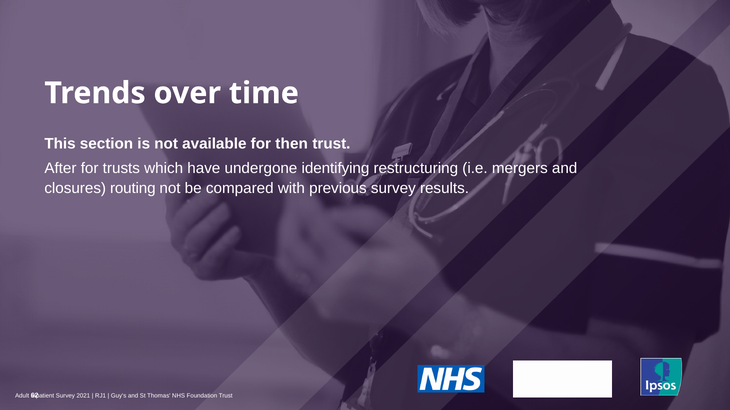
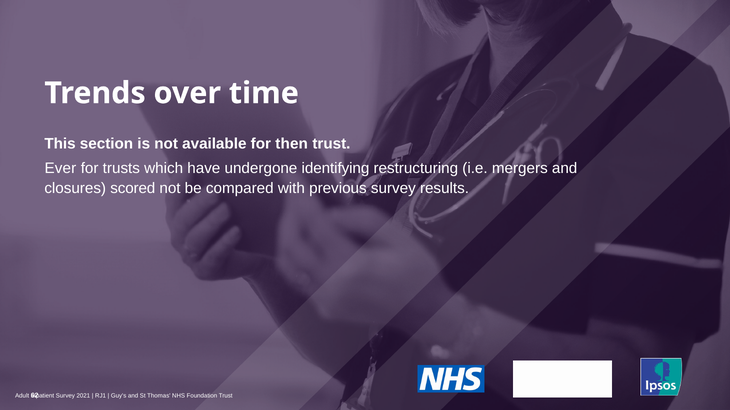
After: After -> Ever (60, 168)
routing: routing -> scored (133, 188)
